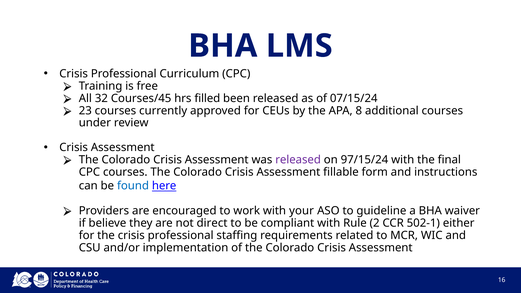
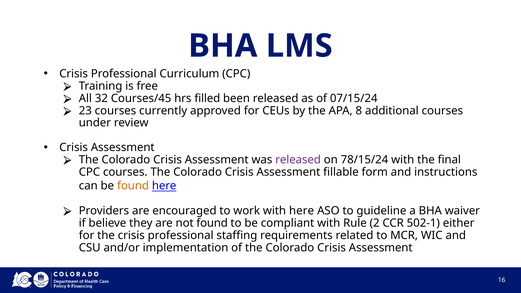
97/15/24: 97/15/24 -> 78/15/24 (364, 160)
found colour: blue -> orange (133, 186)
with your: your -> here (302, 211)
not direct: direct -> found (212, 223)
